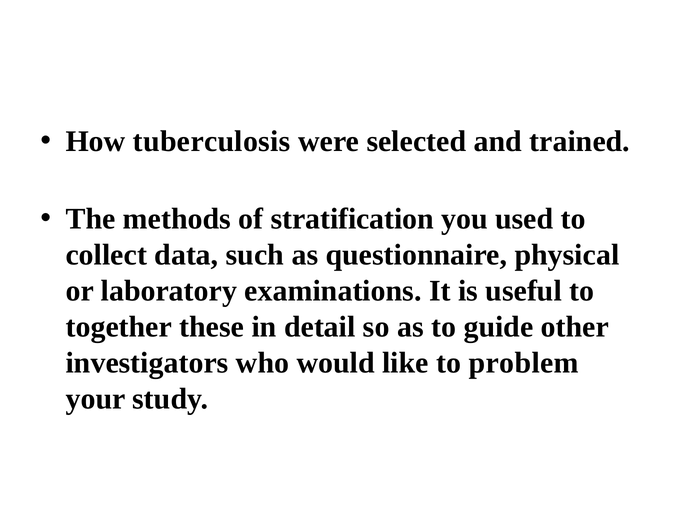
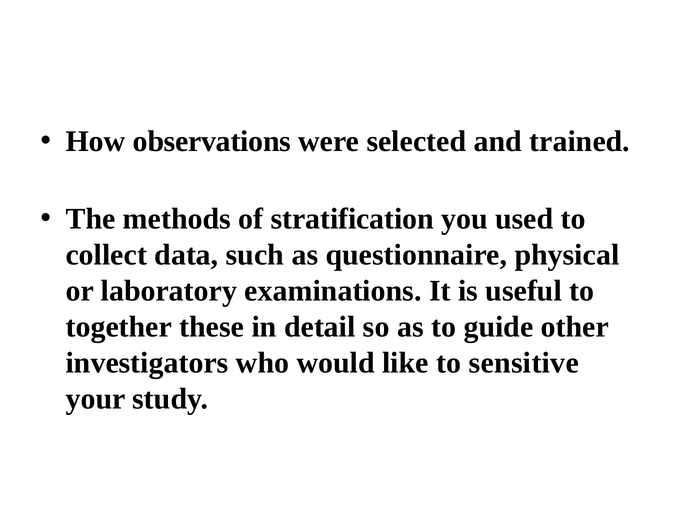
tuberculosis: tuberculosis -> observations (212, 141)
problem: problem -> sensitive (524, 363)
